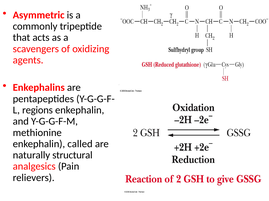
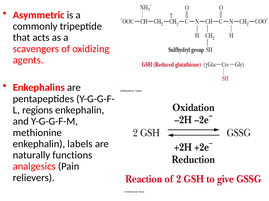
called: called -> labels (80, 144)
structural: structural -> functions (72, 156)
